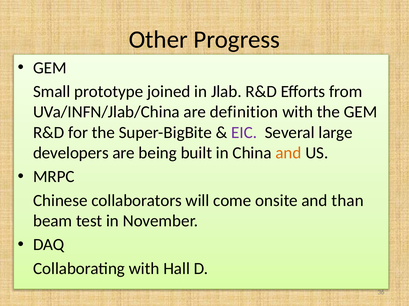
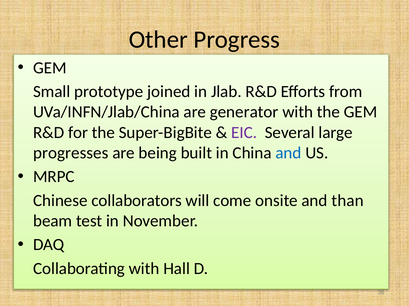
definition: definition -> generator (244, 112)
developers: developers -> progresses (71, 153)
and colour: orange -> blue (289, 153)
